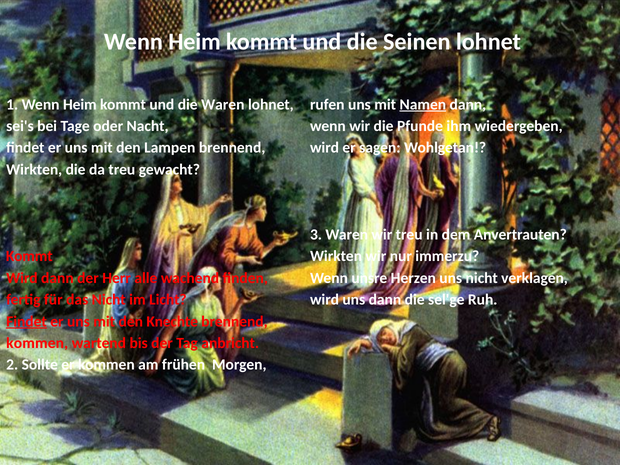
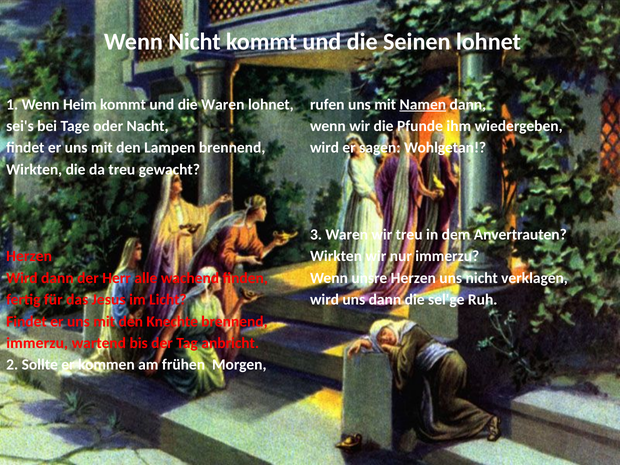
Heim: Heim -> Nicht (194, 42)
Kommt: Kommt -> Herzen (29, 256)
das Nicht: Nicht -> Jesus (109, 300)
Findet underline: present -> none (27, 321)
kommen: kommen -> immerzu (37, 343)
